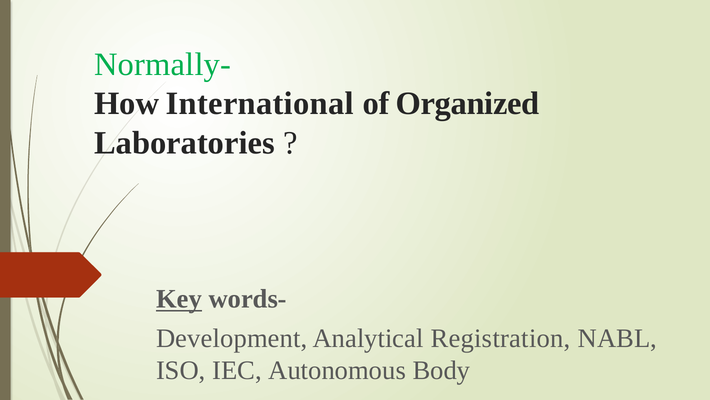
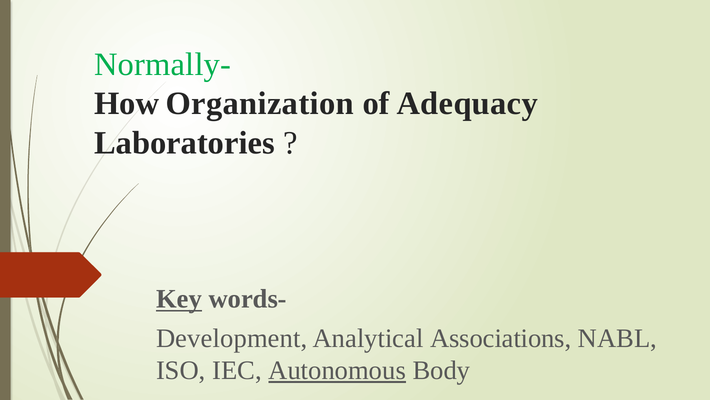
International: International -> Organization (260, 104)
Organized: Organized -> Adequacy (467, 104)
Registration: Registration -> Associations (501, 338)
Autonomous underline: none -> present (337, 370)
